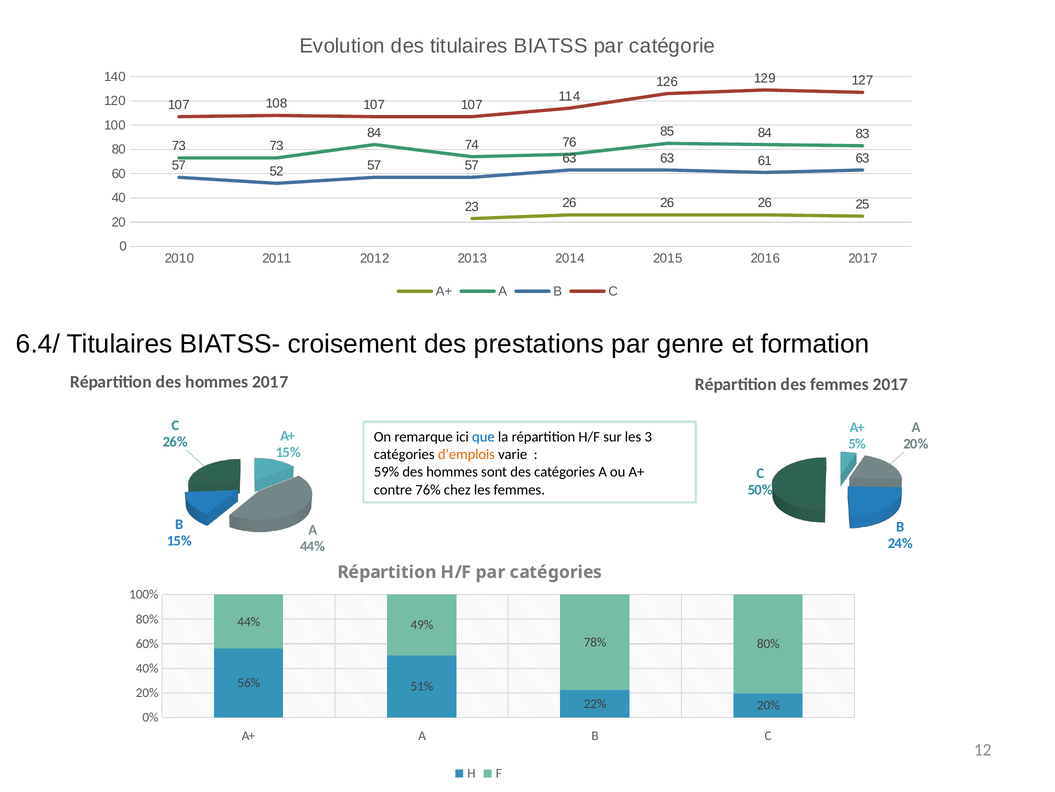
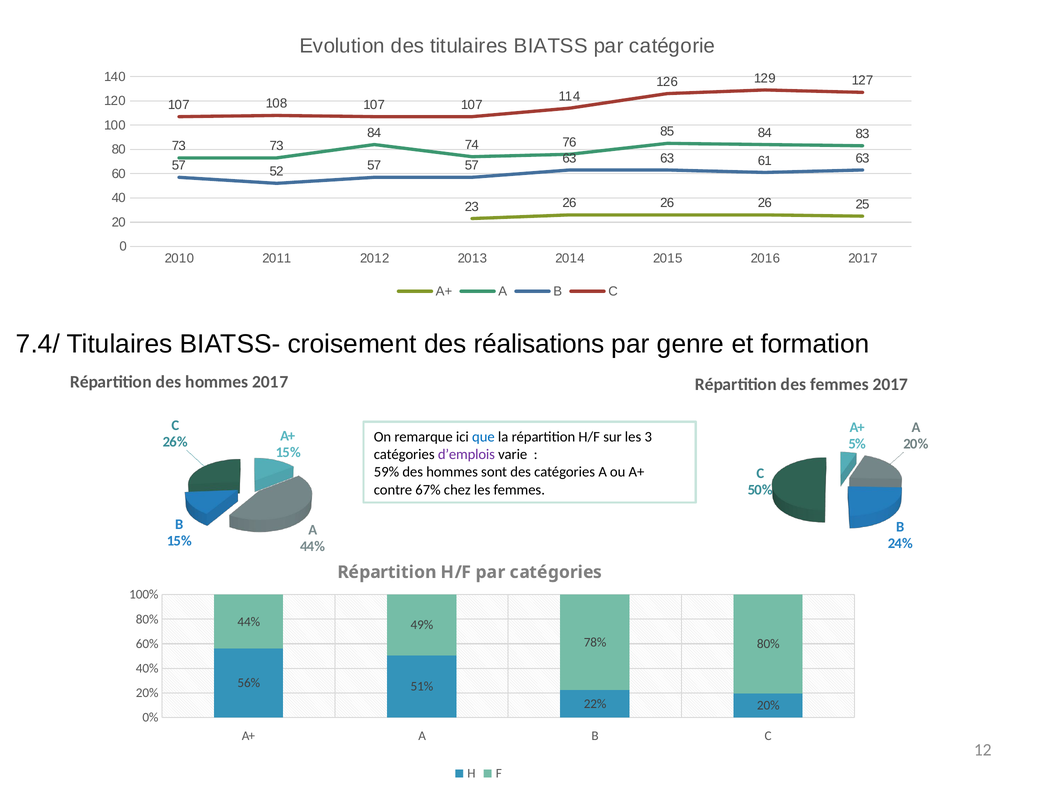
6.4/: 6.4/ -> 7.4/ (38, 343)
prestations: prestations -> réalisations (539, 343)
d’emplois colour: orange -> purple (466, 454)
76%: 76% -> 67% (428, 489)
